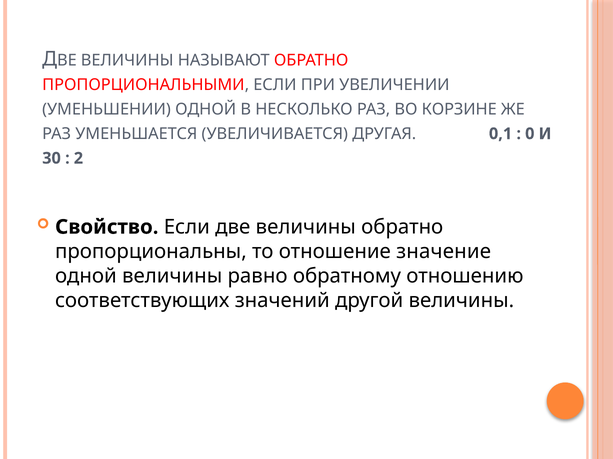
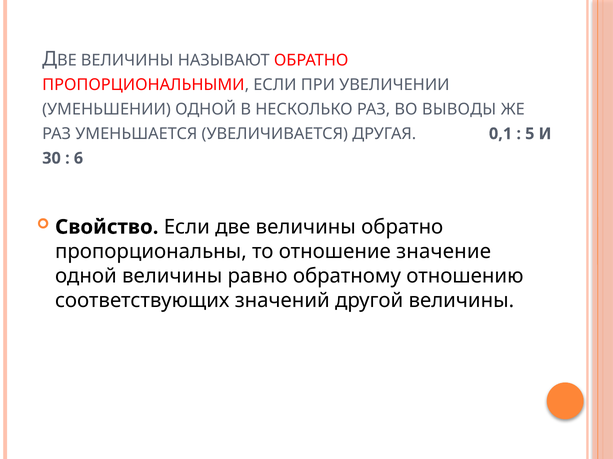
КОРЗИНЕ: КОРЗИНЕ -> ВЫВОДЫ (459, 109)
0: 0 -> 5 (530, 134)
2: 2 -> 6 (78, 158)
